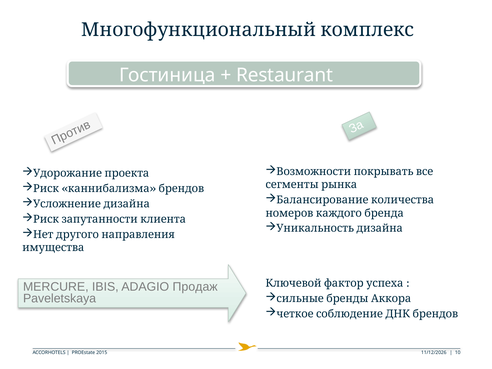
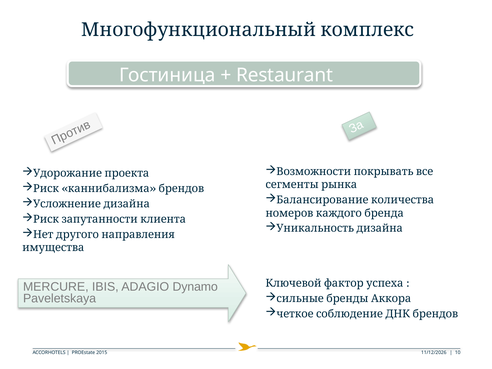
Продаж: Продаж -> Dynamo (195, 287)
